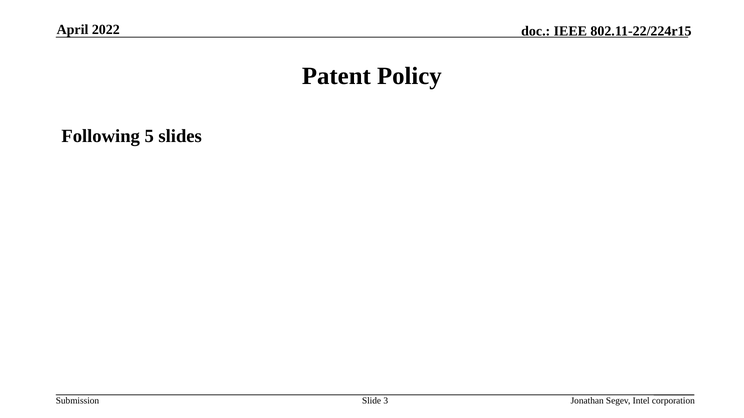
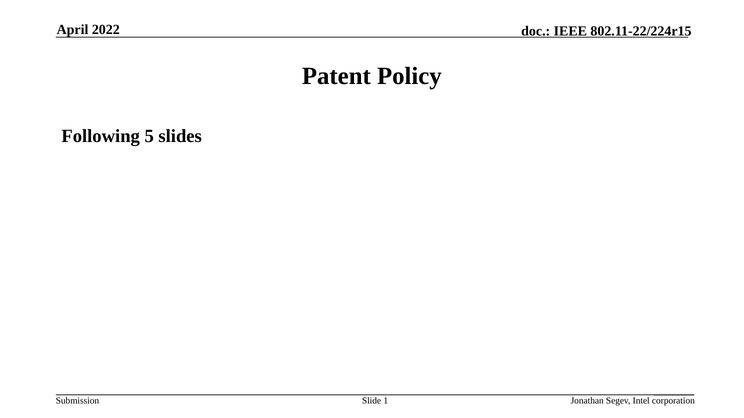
3: 3 -> 1 (386, 401)
